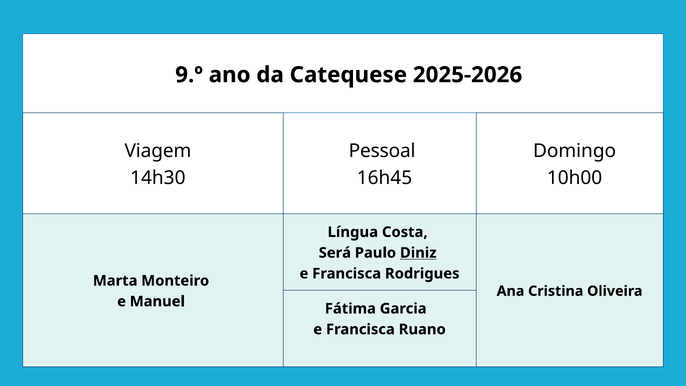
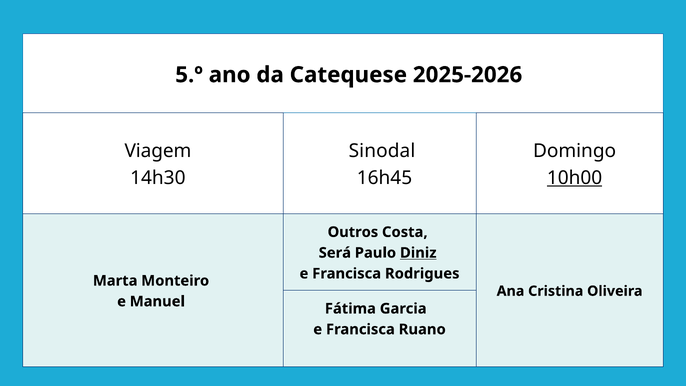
9.º: 9.º -> 5.º (189, 75)
Pessoal: Pessoal -> Sinodal (382, 151)
10h00 underline: none -> present (575, 178)
Língua: Língua -> Outros (353, 232)
